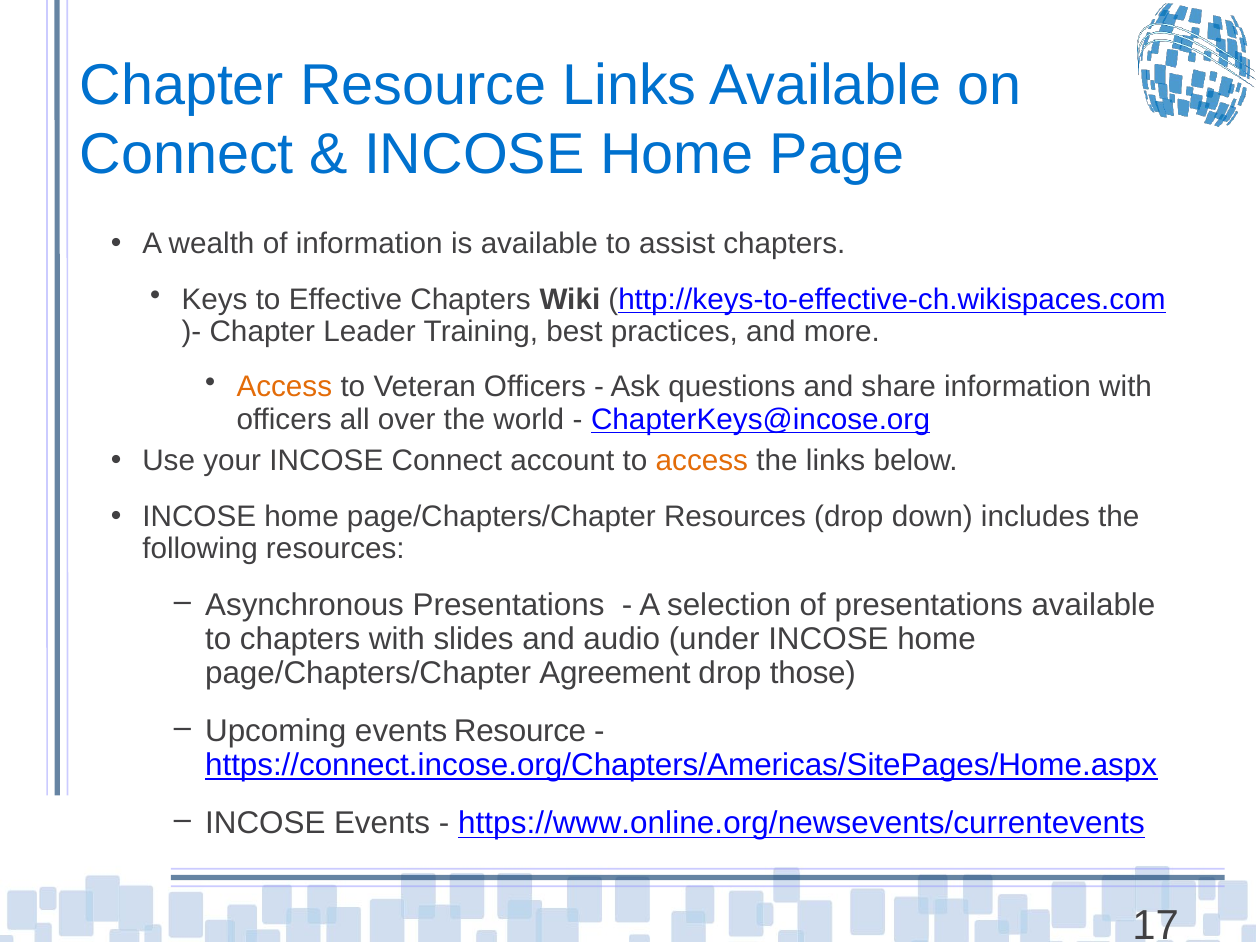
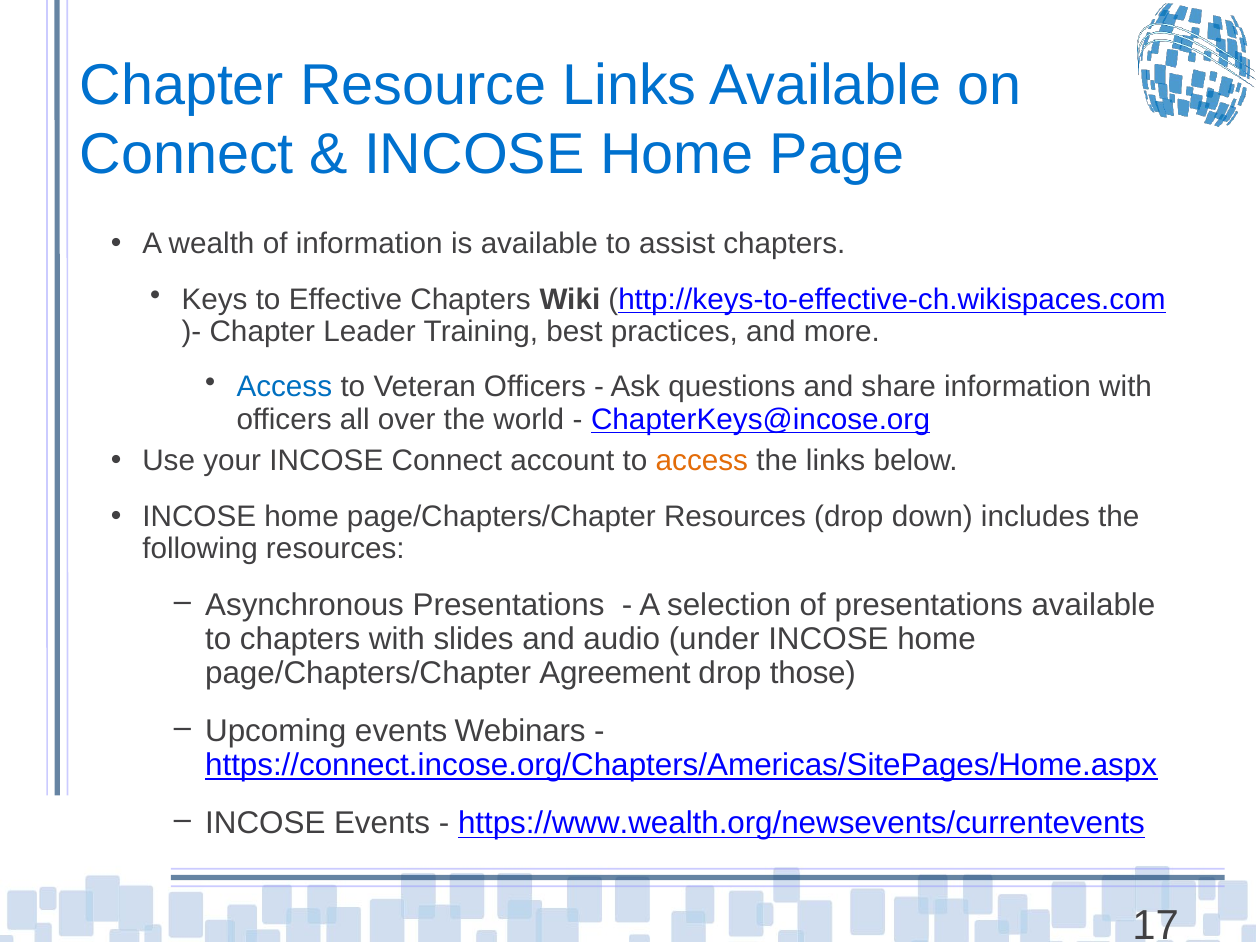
Access colour: orange -> blue (284, 387)
events Resource: Resource -> Webinars (520, 731)
https://www.online.org/newsevents/currentevents: https://www.online.org/newsevents/currentevents -> https://www.wealth.org/newsevents/currentevents (801, 823)
